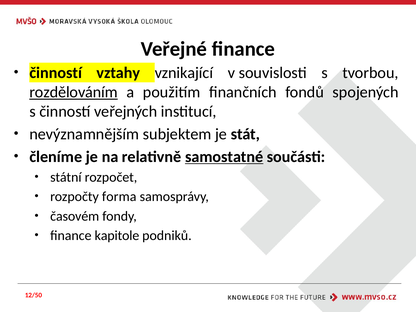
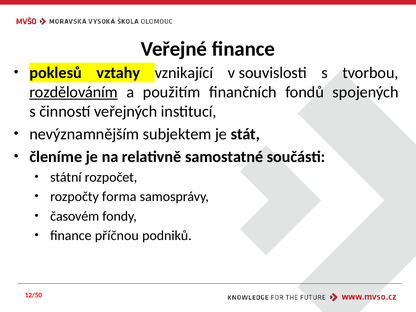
činností: činností -> poklesů (56, 73)
samostatné underline: present -> none (224, 157)
kapitole: kapitole -> příčnou (117, 236)
